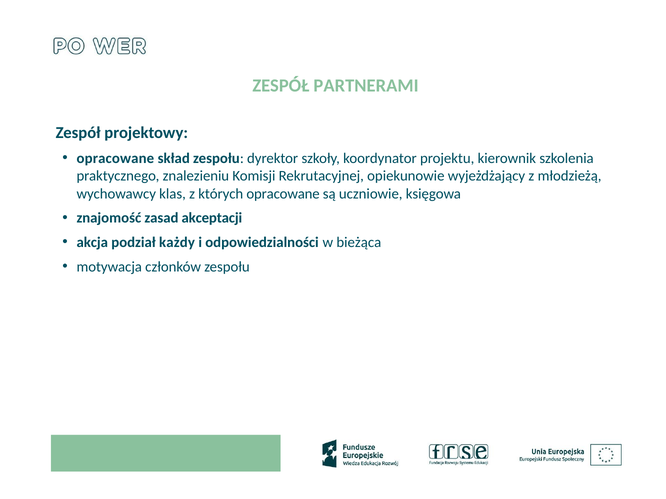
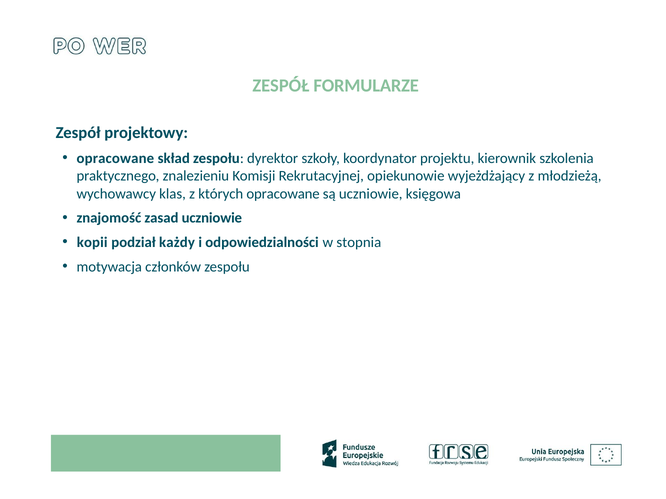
PARTNERAMI: PARTNERAMI -> FORMULARZE (366, 86)
zasad akceptacji: akceptacji -> uczniowie (212, 218)
akcja: akcja -> kopii (92, 243)
bieżąca: bieżąca -> stopnia (359, 243)
